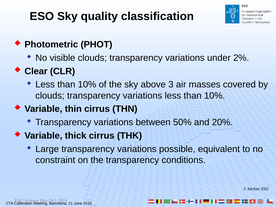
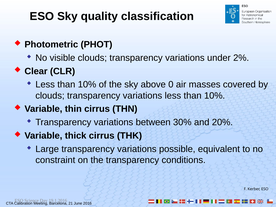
3: 3 -> 0 (171, 85)
50%: 50% -> 30% (182, 122)
